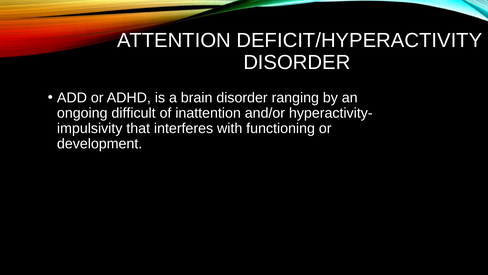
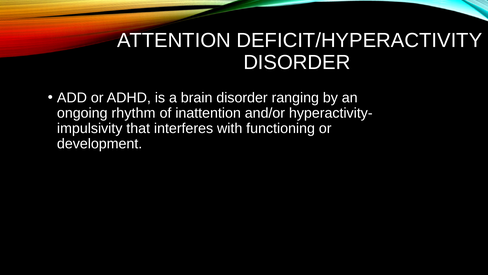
difficult: difficult -> rhythm (133, 113)
